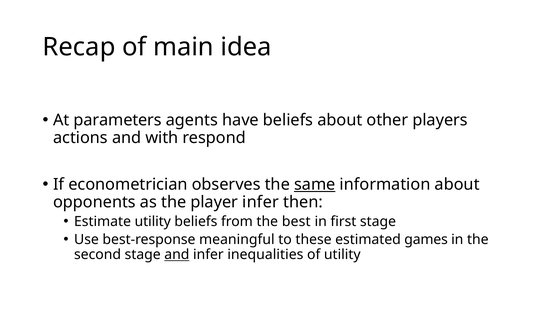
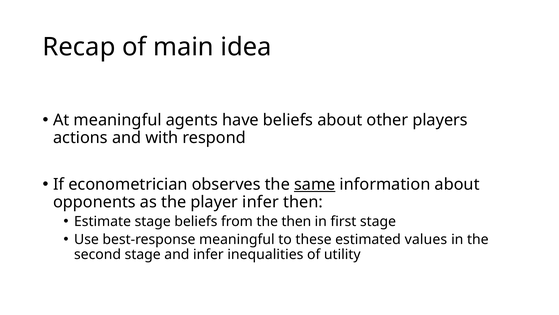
At parameters: parameters -> meaningful (118, 120)
Estimate utility: utility -> stage (153, 221)
the best: best -> then (296, 221)
games: games -> values (426, 239)
and underline: present -> none (177, 254)
